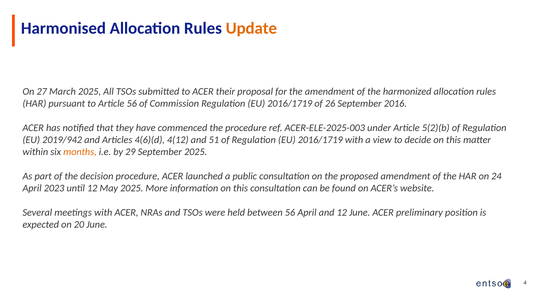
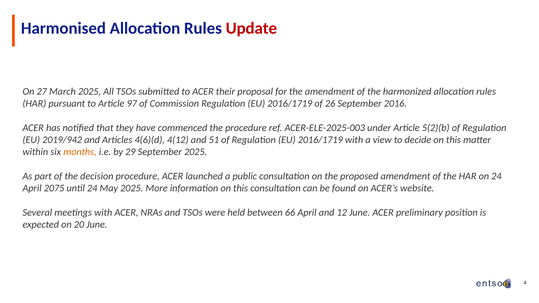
Update colour: orange -> red (251, 28)
Article 56: 56 -> 97 (132, 104)
2023: 2023 -> 2075 (54, 188)
until 12: 12 -> 24 (92, 188)
between 56: 56 -> 66 (290, 213)
